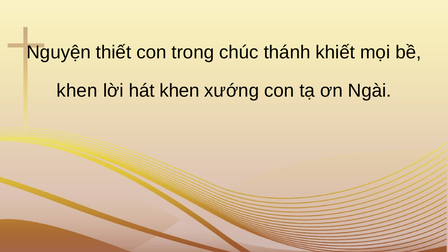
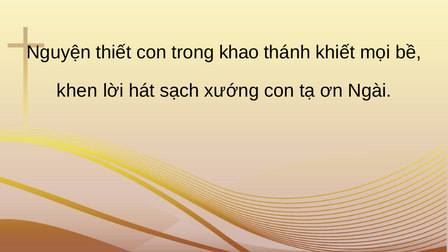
chúc: chúc -> khao (239, 52)
hát khen: khen -> sạch (179, 91)
